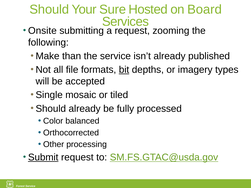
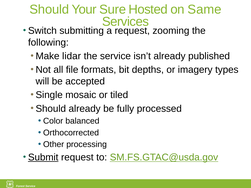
Board: Board -> Same (205, 9)
Onsite: Onsite -> Switch (42, 31)
than: than -> lidar (72, 56)
bit underline: present -> none (124, 70)
